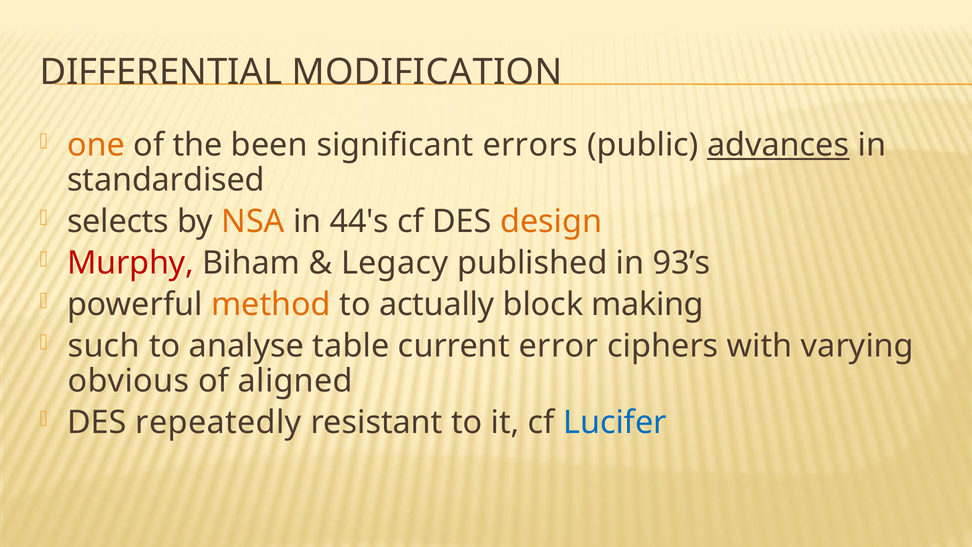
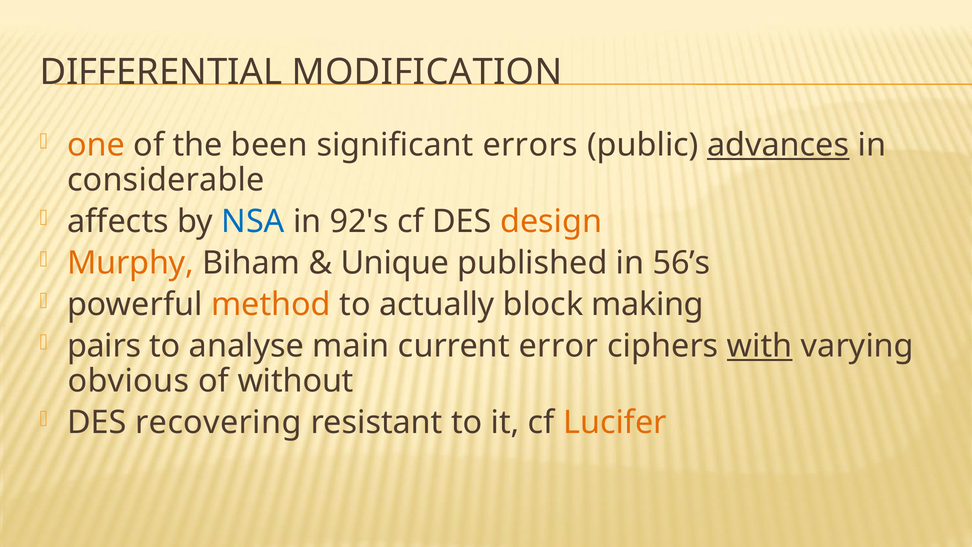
standardised: standardised -> considerable (166, 180)
selects: selects -> affects (118, 221)
NSA colour: orange -> blue (253, 221)
44's: 44's -> 92's (359, 221)
Murphy colour: red -> orange (131, 263)
Legacy: Legacy -> Unique (395, 263)
93’s: 93’s -> 56’s (682, 263)
such: such -> pairs (104, 346)
table: table -> main (351, 346)
with underline: none -> present (760, 346)
aligned: aligned -> without (296, 381)
repeatedly: repeatedly -> recovering (218, 422)
Lucifer colour: blue -> orange (615, 422)
